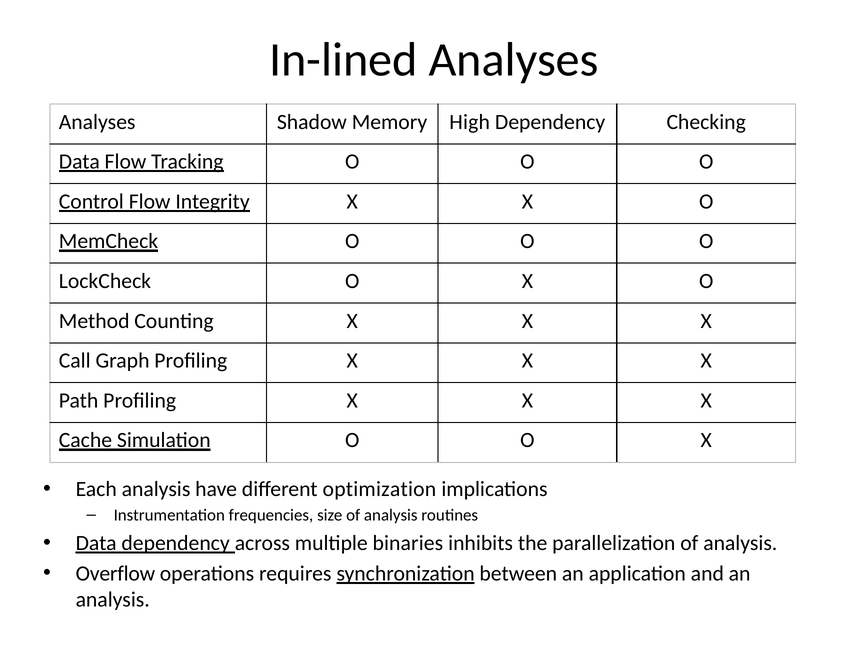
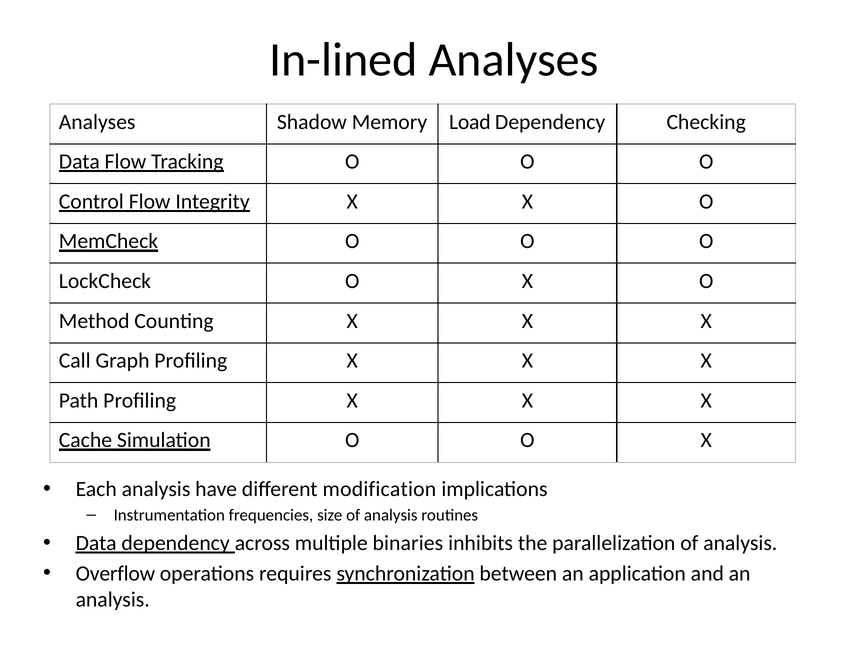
High: High -> Load (470, 122)
optimization: optimization -> modification (379, 489)
